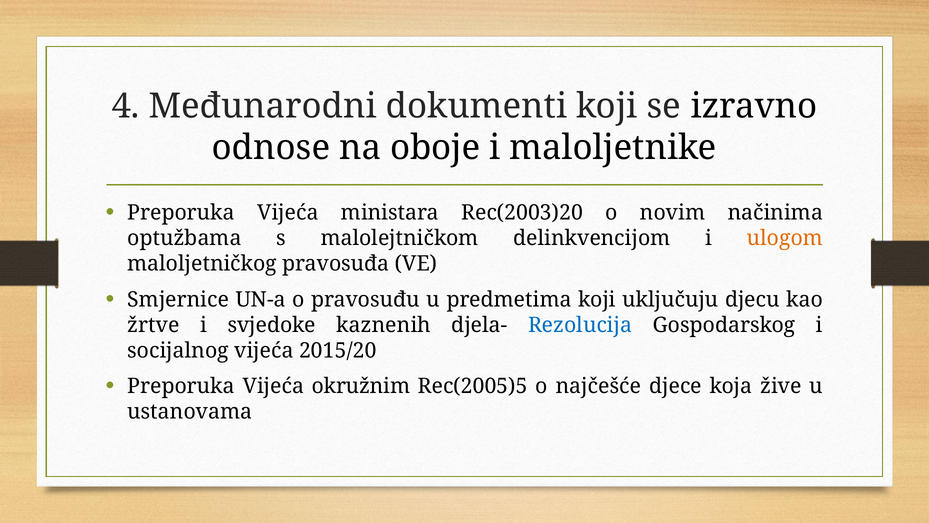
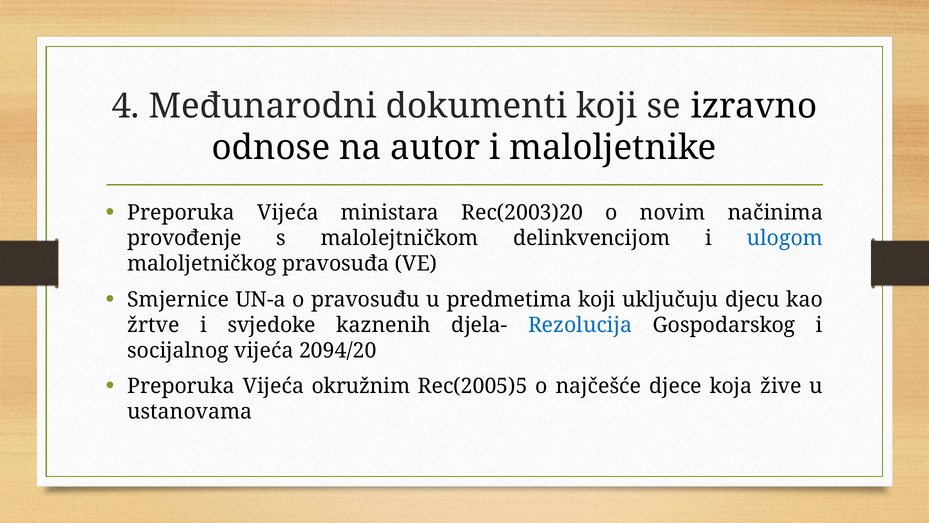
oboje: oboje -> autor (435, 148)
optužbama: optužbama -> provođenje (185, 238)
ulogom colour: orange -> blue (785, 238)
2015/20: 2015/20 -> 2094/20 (338, 350)
